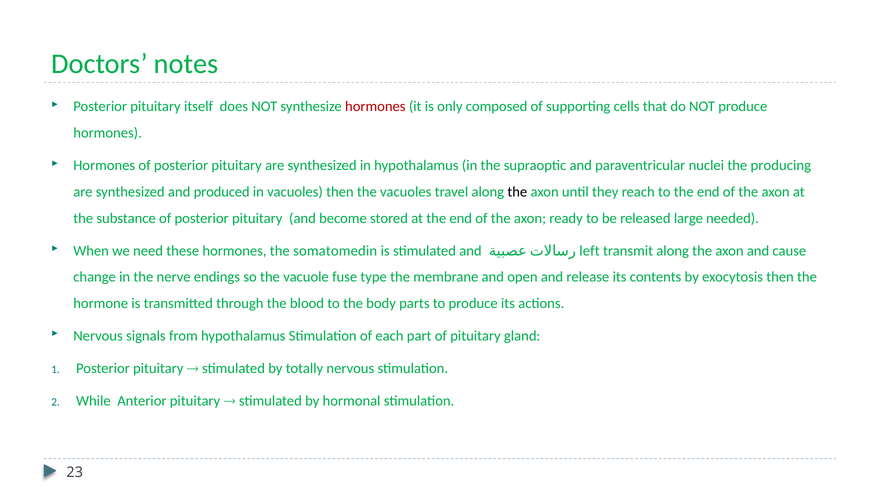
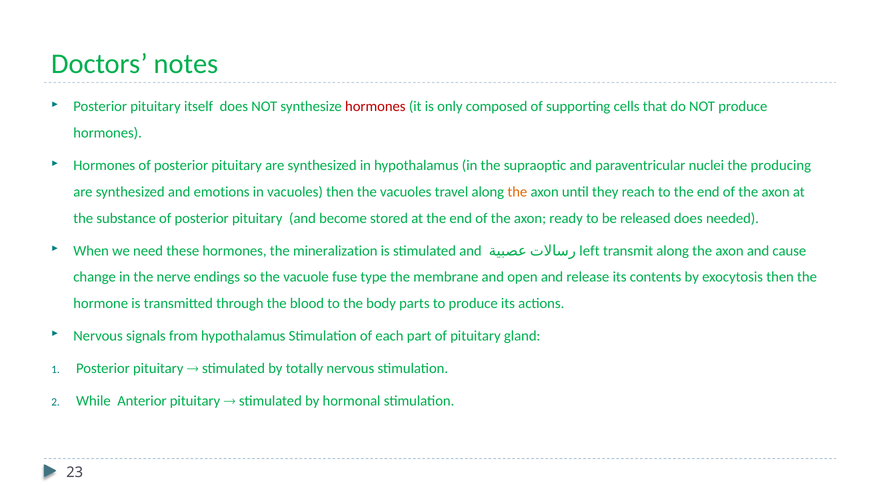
produced: produced -> emotions (222, 192)
the colour: black -> orange (517, 192)
released large: large -> does (688, 218)
somatomedin: somatomedin -> mineralization (335, 251)
